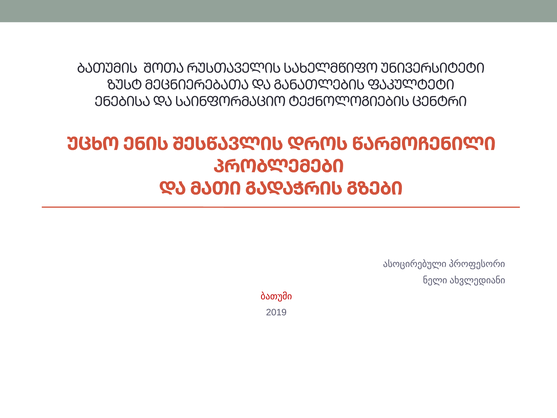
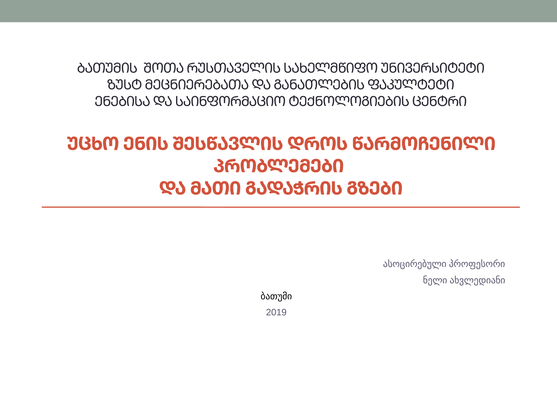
ბათუმი colour: red -> black (276, 296)
